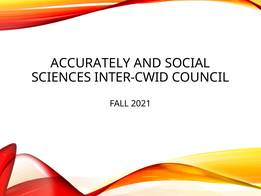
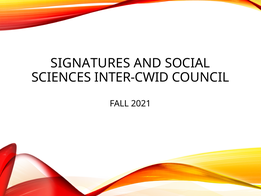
ACCURATELY: ACCURATELY -> SIGNATURES (90, 63)
